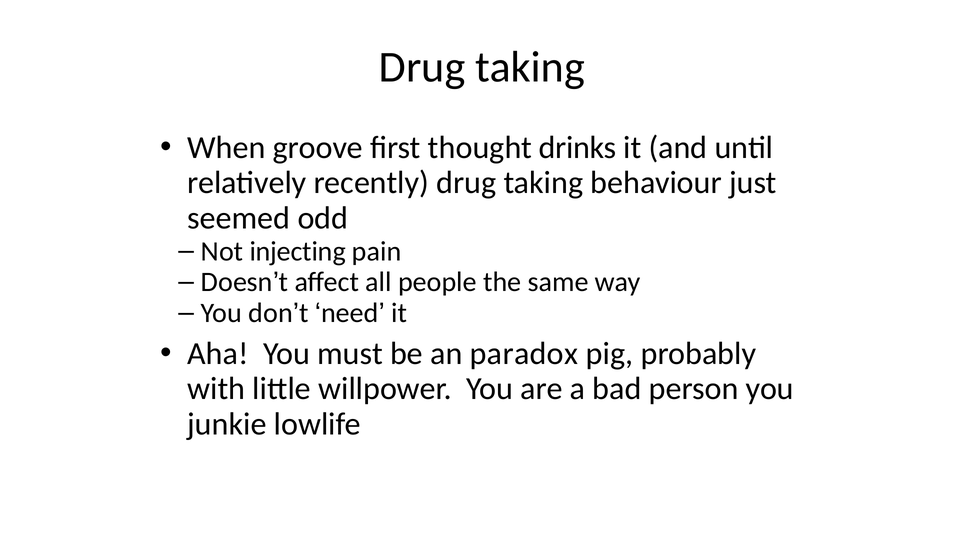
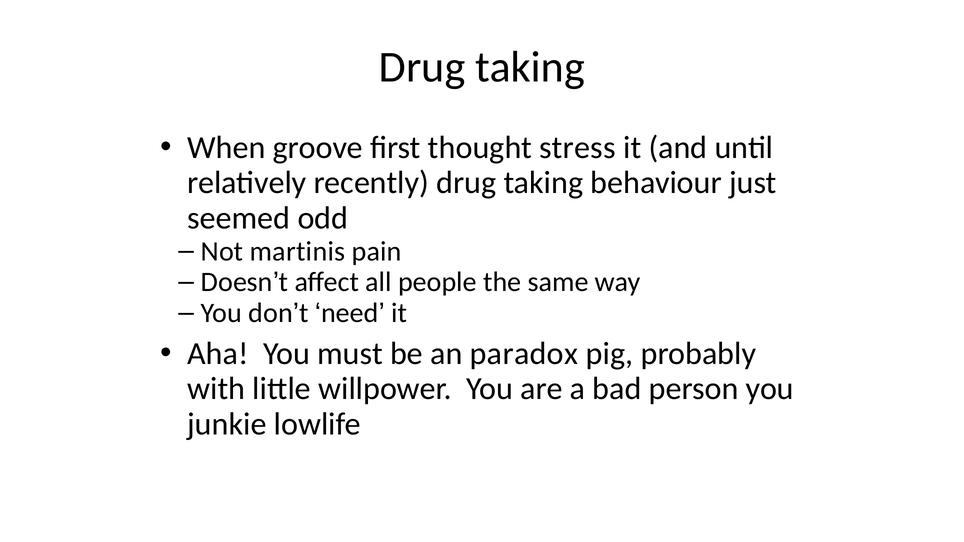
drinks: drinks -> stress (577, 148)
injecting: injecting -> martinis (297, 251)
